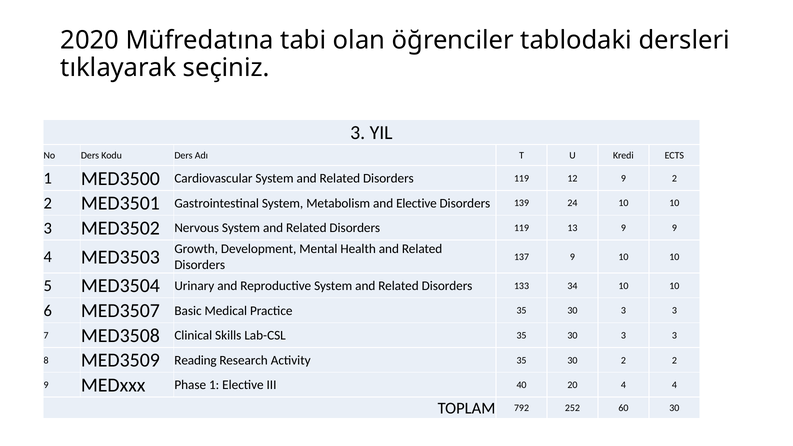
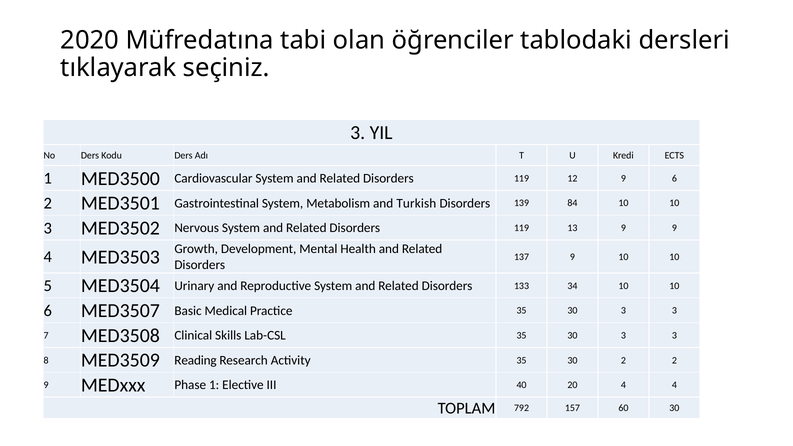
9 2: 2 -> 6 (674, 178)
and Elective: Elective -> Turkish (416, 203)
24: 24 -> 84 (572, 203)
252: 252 -> 157 (572, 408)
